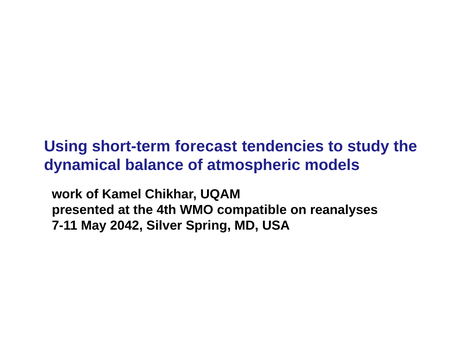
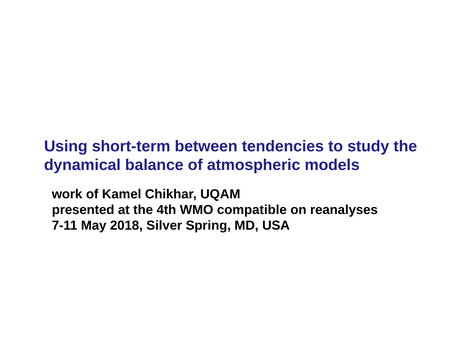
forecast: forecast -> between (206, 146)
2042: 2042 -> 2018 (126, 226)
